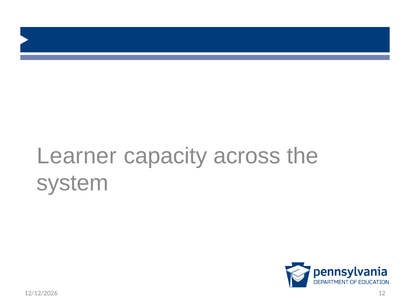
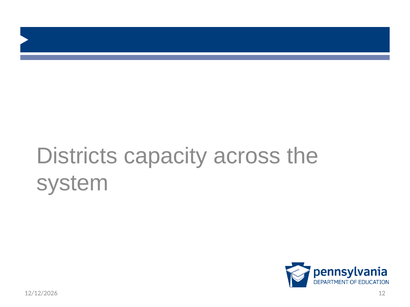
Learner: Learner -> Districts (77, 156)
